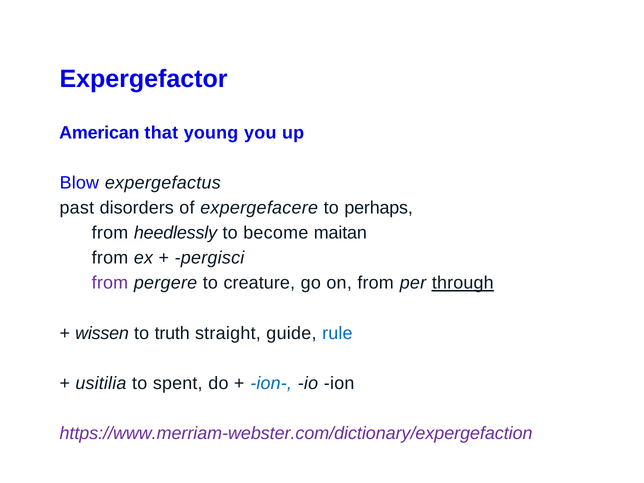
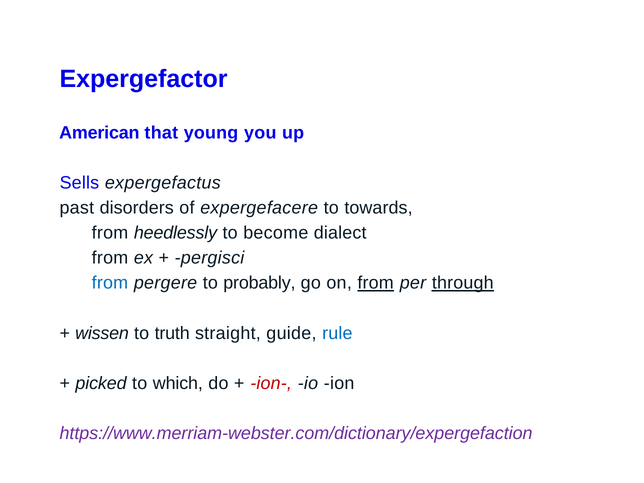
Blow: Blow -> Sells (79, 183)
perhaps: perhaps -> towards (378, 208)
maitan: maitan -> dialect (340, 233)
from colour: purple -> blue (110, 283)
creature: creature -> probably (259, 283)
from underline: none -> present (376, 283)
usitilia: usitilia -> picked (101, 383)
spent: spent -> which (178, 383)
ion- colour: blue -> red (271, 383)
